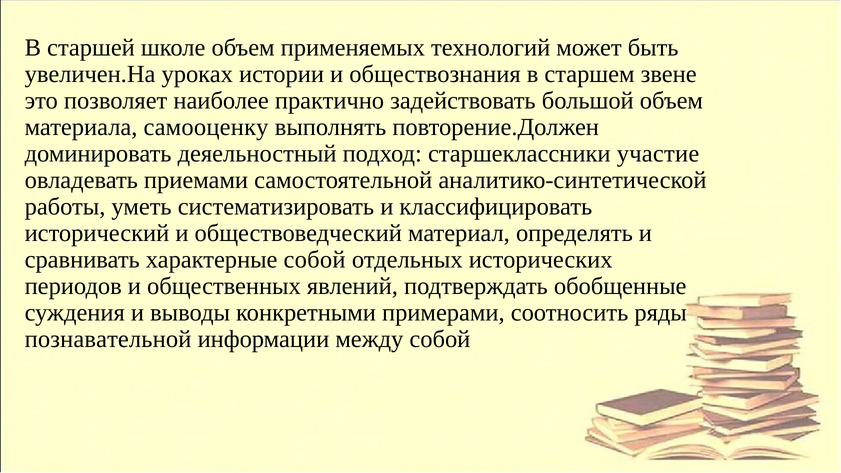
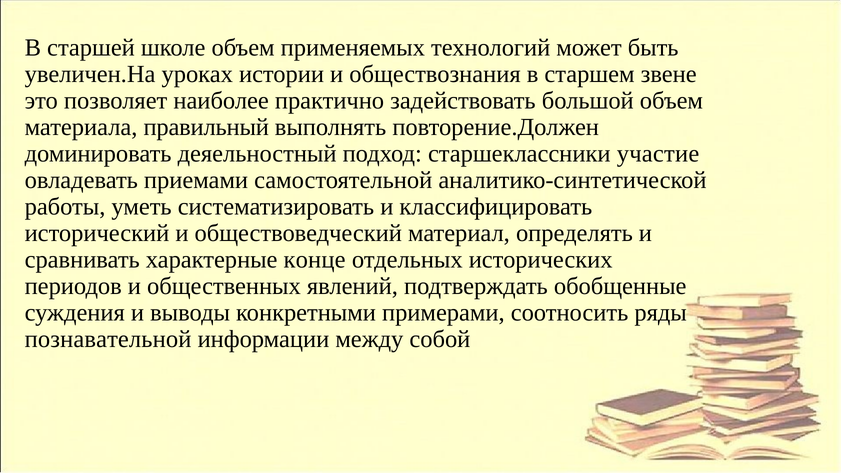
самооценку: самооценку -> правильный (206, 127)
характерные собой: собой -> конце (315, 260)
